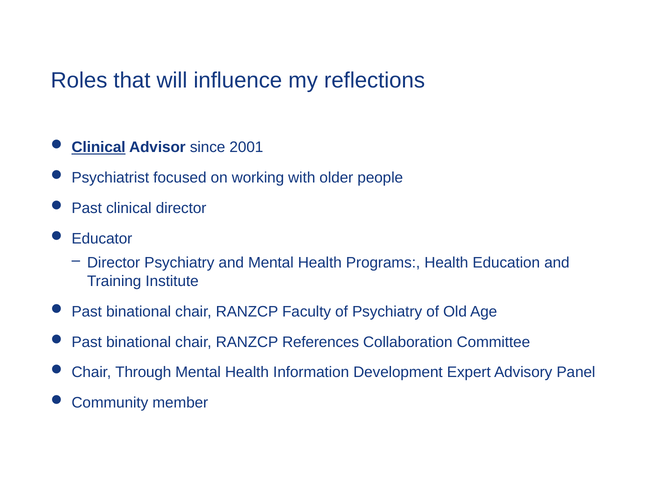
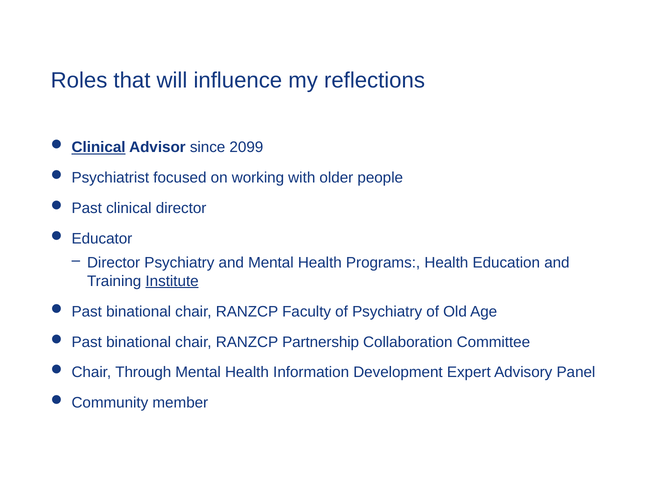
2001: 2001 -> 2099 (246, 148)
Institute underline: none -> present (172, 282)
References: References -> Partnership (321, 343)
